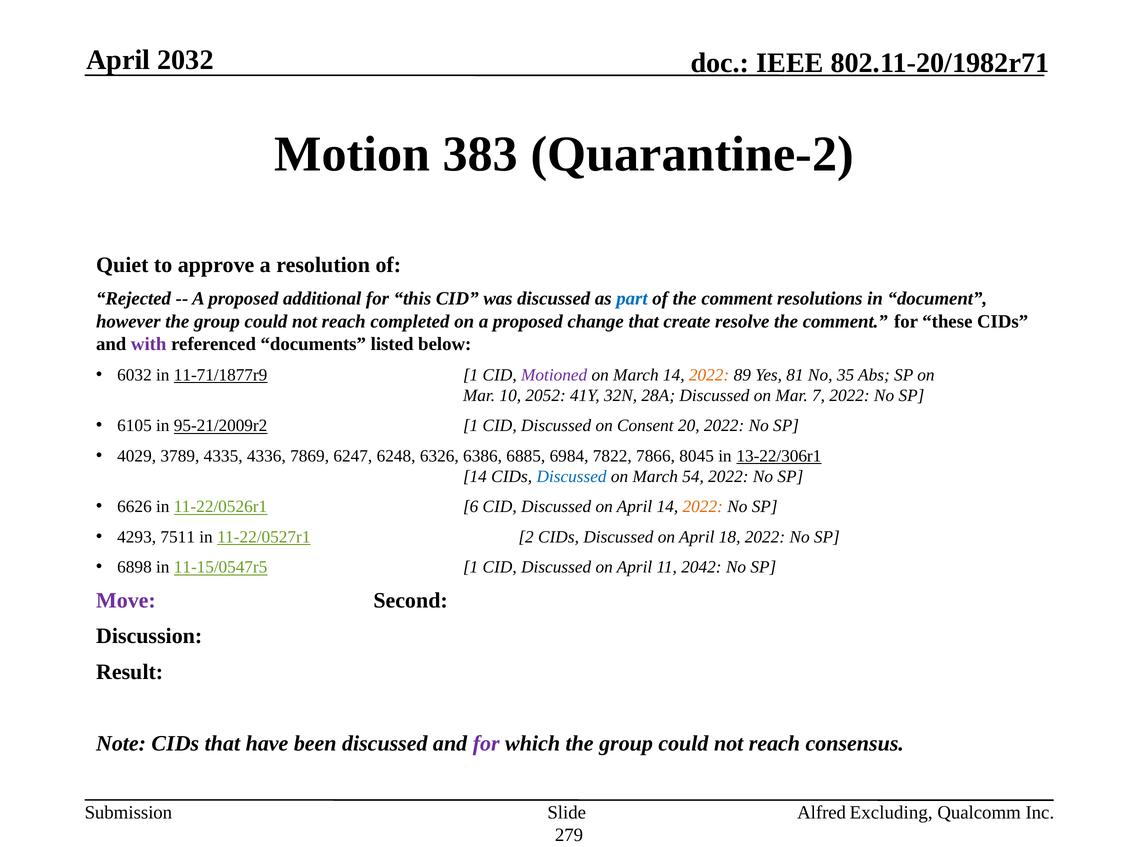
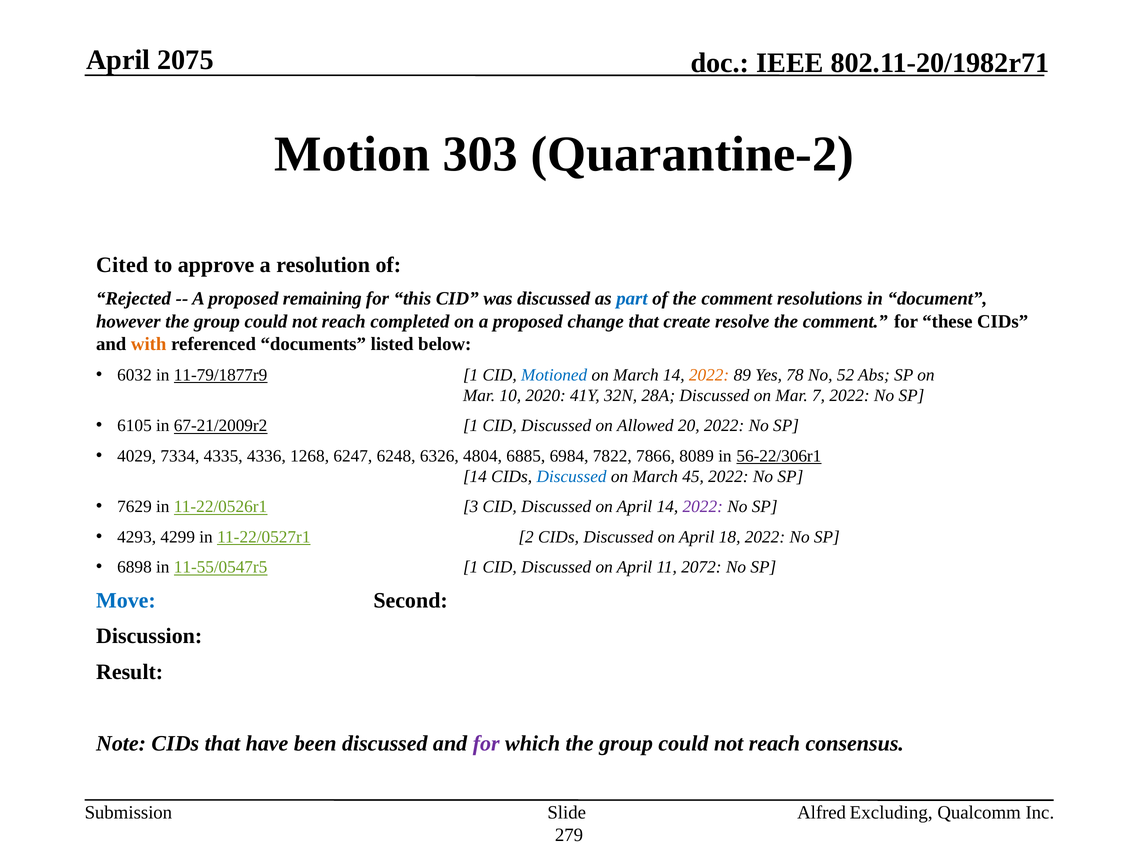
2032: 2032 -> 2075 (185, 60)
383: 383 -> 303 (480, 154)
Quiet: Quiet -> Cited (122, 265)
additional: additional -> remaining (322, 299)
with colour: purple -> orange (149, 344)
11-71/1877r9: 11-71/1877r9 -> 11-79/1877r9 (221, 375)
Motioned colour: purple -> blue (554, 375)
81: 81 -> 78 (795, 375)
35: 35 -> 52 (846, 375)
2052: 2052 -> 2020 (546, 396)
95-21/2009r2: 95-21/2009r2 -> 67-21/2009r2 (221, 426)
Consent: Consent -> Allowed (645, 426)
3789: 3789 -> 7334 (180, 456)
7869: 7869 -> 1268 (310, 456)
6386: 6386 -> 4804 (483, 456)
8045: 8045 -> 8089 (697, 456)
13-22/306r1: 13-22/306r1 -> 56-22/306r1 (779, 456)
54: 54 -> 45 (693, 476)
6626: 6626 -> 7629 (134, 507)
6: 6 -> 3 (471, 507)
2022 colour: orange -> purple (703, 507)
7511: 7511 -> 4299 (178, 537)
11-15/0547r5: 11-15/0547r5 -> 11-55/0547r5 (221, 567)
2042: 2042 -> 2072 (701, 567)
Move colour: purple -> blue (126, 600)
